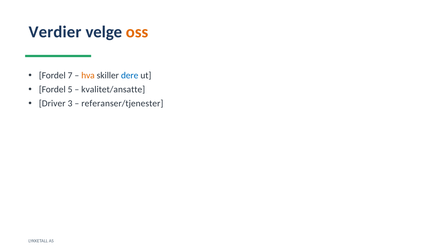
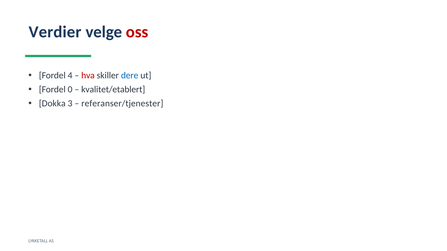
oss colour: orange -> red (137, 32)
7: 7 -> 4 (70, 76)
hva colour: orange -> red (88, 76)
5: 5 -> 0 (70, 90)
kvalitet/ansatte: kvalitet/ansatte -> kvalitet/etablert (113, 90)
Driver: Driver -> Dokka (52, 104)
